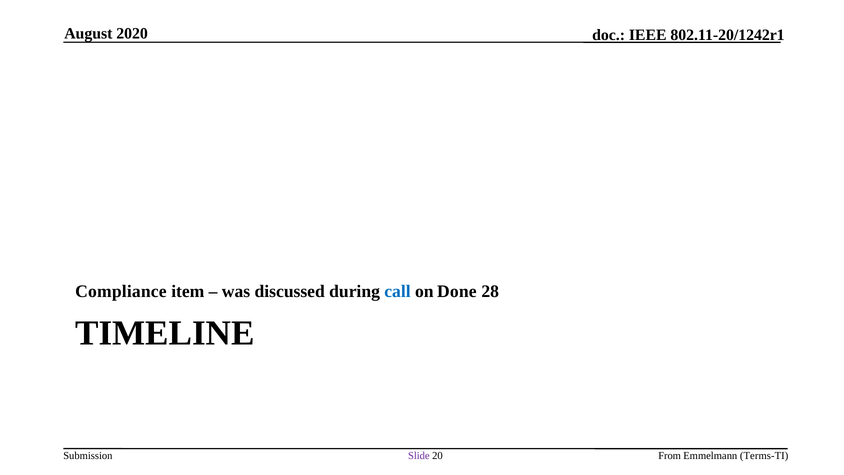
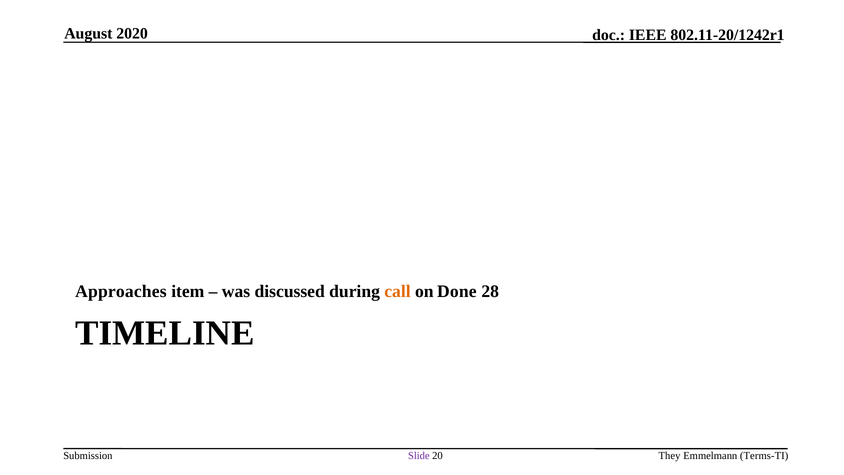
Compliance: Compliance -> Approaches (121, 291)
call colour: blue -> orange (397, 291)
From: From -> They (670, 455)
